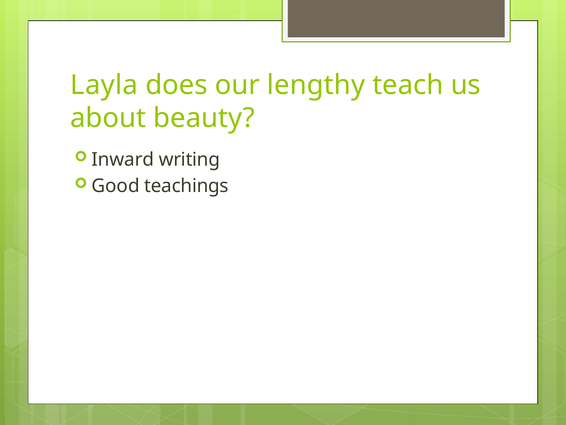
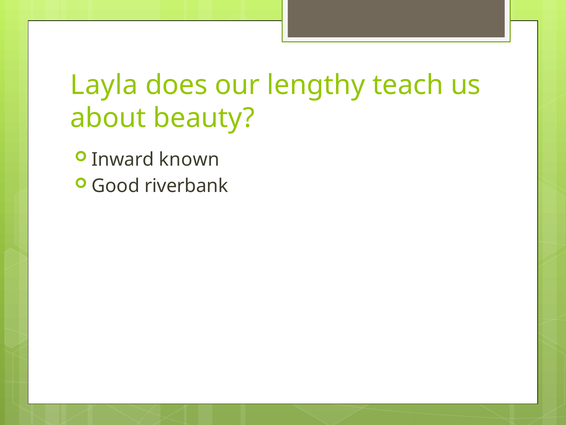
writing: writing -> known (189, 159)
teachings: teachings -> riverbank (186, 186)
